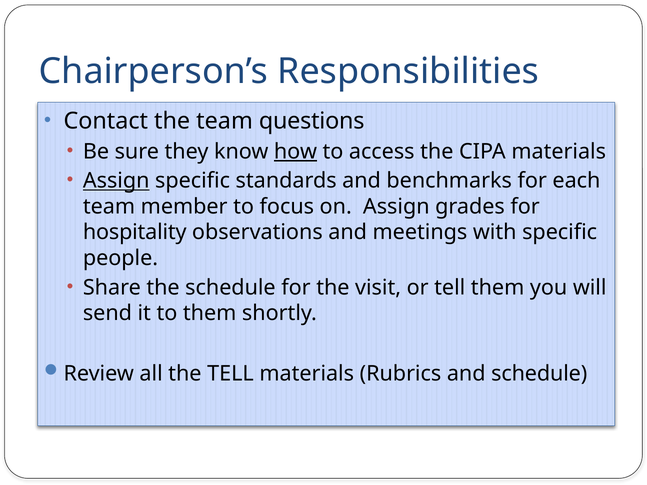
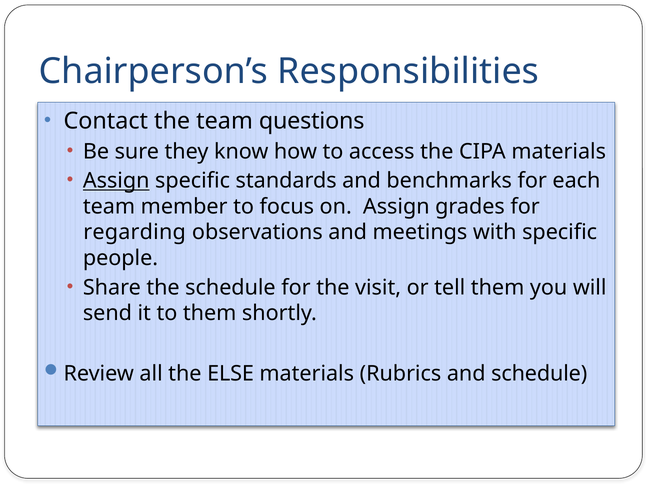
how underline: present -> none (296, 152)
hospitality: hospitality -> regarding (135, 232)
the TELL: TELL -> ELSE (231, 374)
